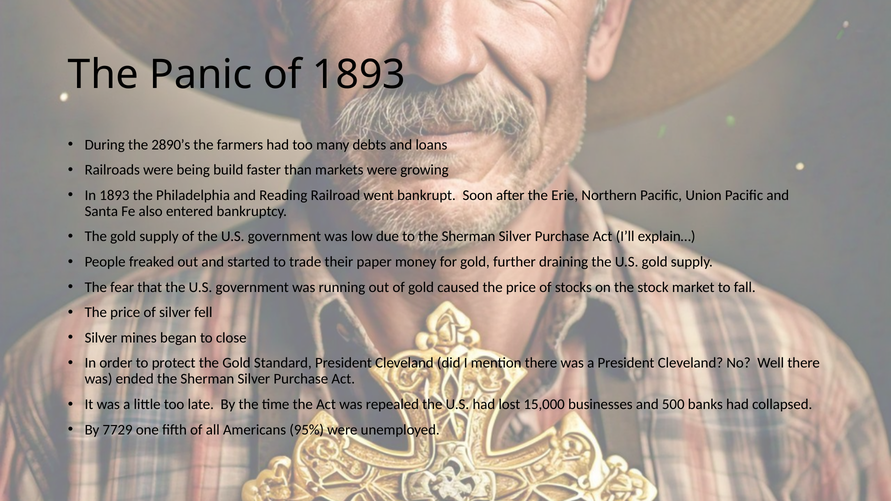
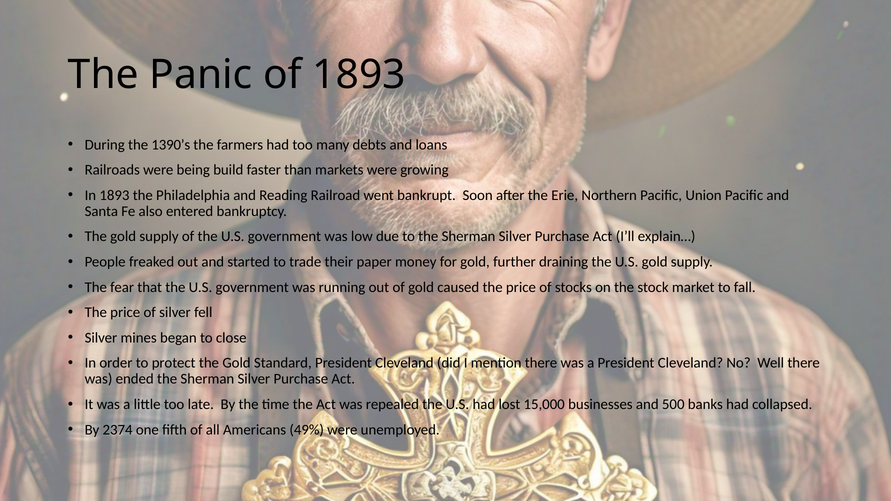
2890’s: 2890’s -> 1390’s (171, 145)
7729: 7729 -> 2374 (118, 430)
95%: 95% -> 49% (307, 430)
